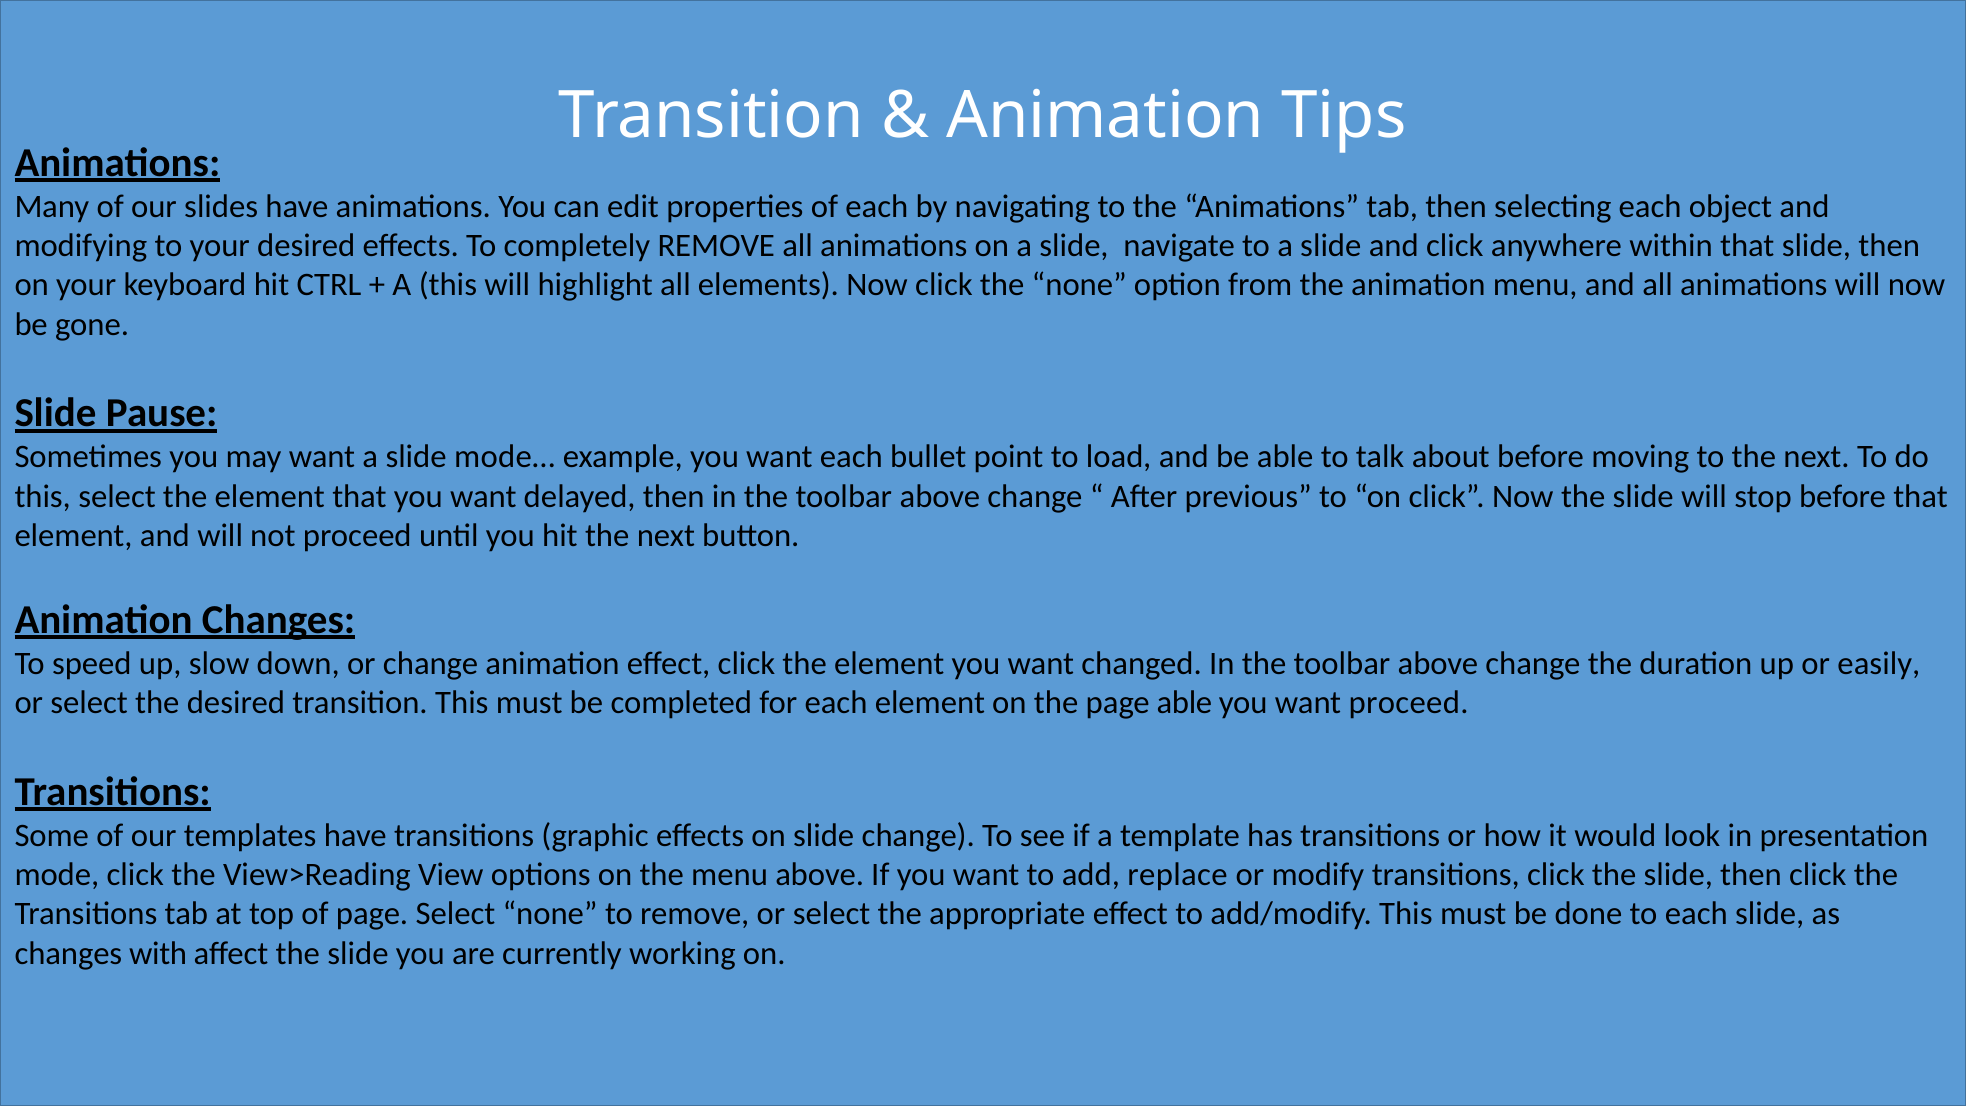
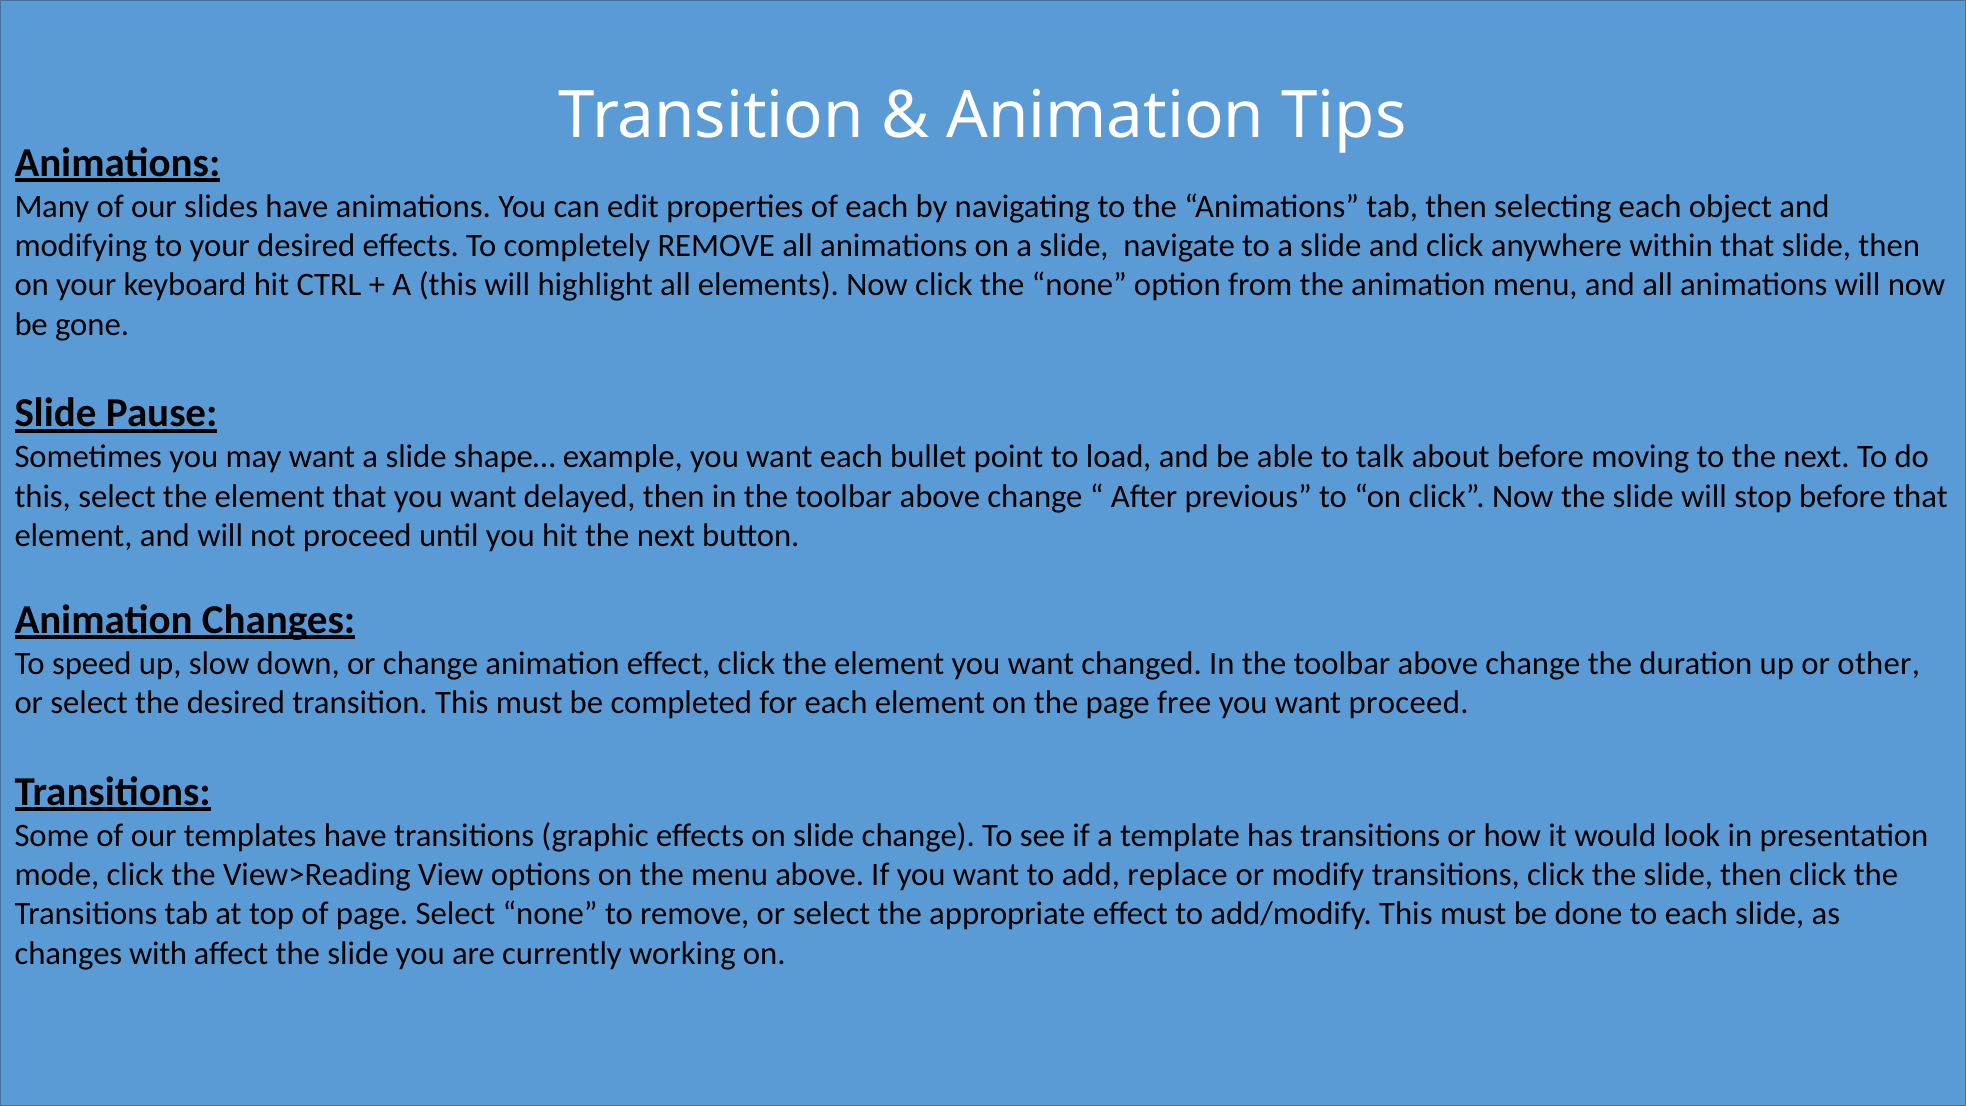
mode…: mode… -> shape… (505, 457)
easily: easily -> other (1879, 663)
page able: able -> free (1184, 703)
